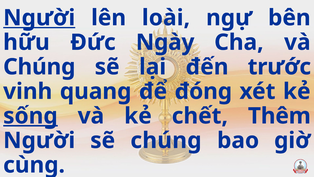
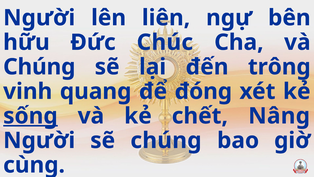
Người underline: present -> none (39, 18)
loài: loài -> liên (166, 18)
Ngày: Ngày -> Chúc (165, 42)
trước: trước -> trông (279, 67)
Thêm: Thêm -> Nâng (279, 116)
